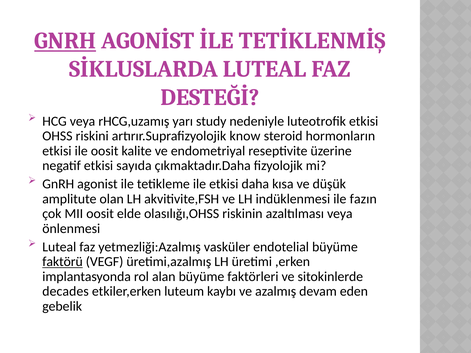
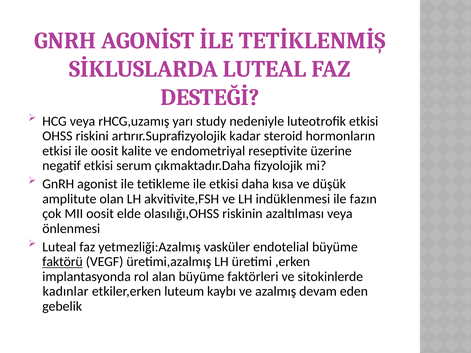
GNRH underline: present -> none (65, 41)
know: know -> kadar (245, 136)
sayıda: sayıda -> serum (134, 166)
decades: decades -> kadınlar (66, 292)
